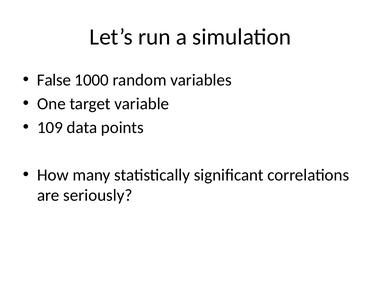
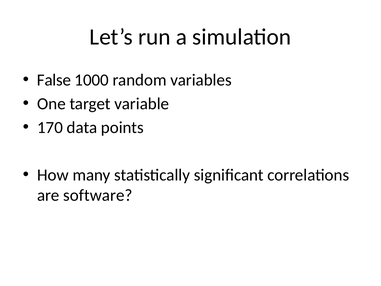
109: 109 -> 170 (50, 127)
seriously: seriously -> software (98, 195)
